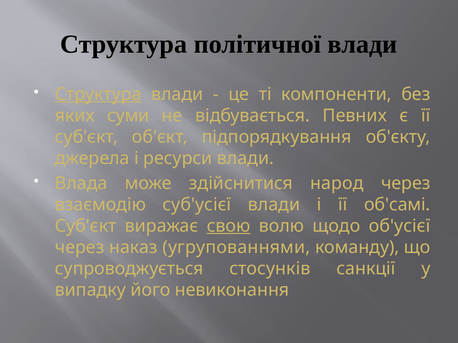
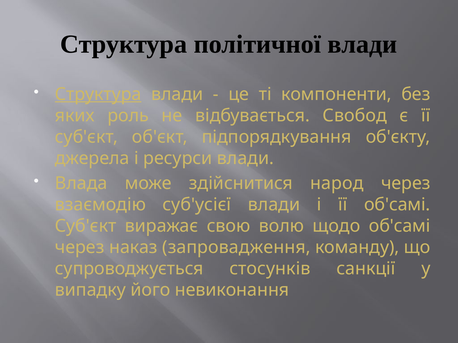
суми: суми -> роль (128, 116)
Певних: Певних -> Свобод (355, 116)
свою underline: present -> none (228, 226)
щодо об'усієї: об'усієї -> об'самі (400, 226)
угрупованнями: угрупованнями -> запровадження (236, 248)
